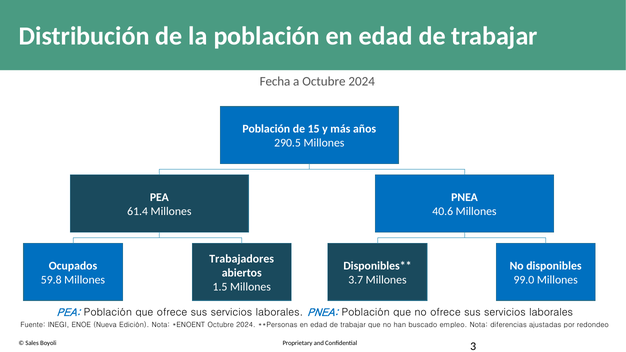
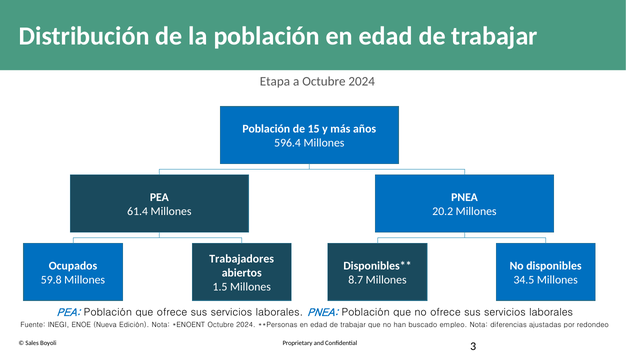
Fecha: Fecha -> Etapa (275, 81)
290.5: 290.5 -> 596.4 (288, 143)
40.6: 40.6 -> 20.2 (443, 211)
3.7: 3.7 -> 8.7 (356, 280)
99.0: 99.0 -> 34.5 (524, 280)
